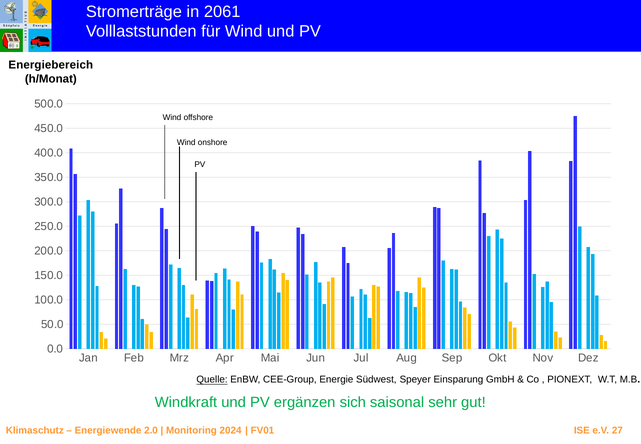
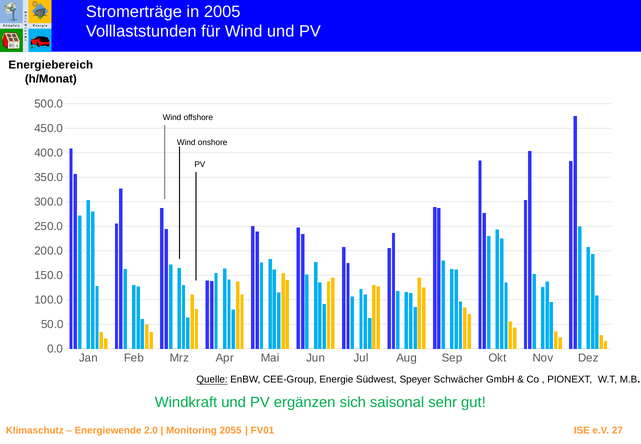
2061: 2061 -> 2005 (222, 12)
Einsparung: Einsparung -> Schwächer (458, 380)
2024: 2024 -> 2055 (231, 430)
